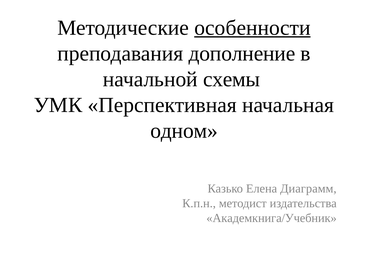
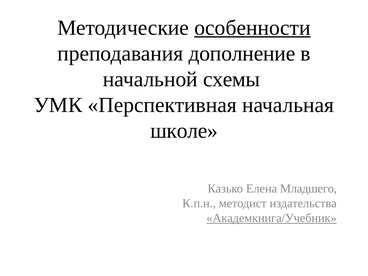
одном: одном -> школе (184, 131)
Диаграмм: Диаграмм -> Младшего (308, 189)
Академкнига/Учебник underline: none -> present (272, 218)
